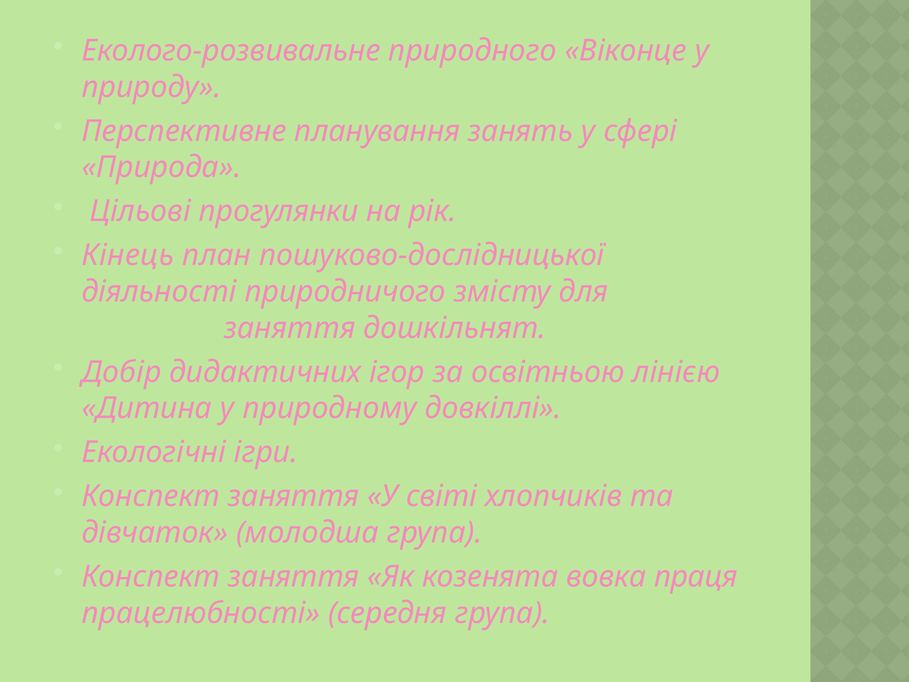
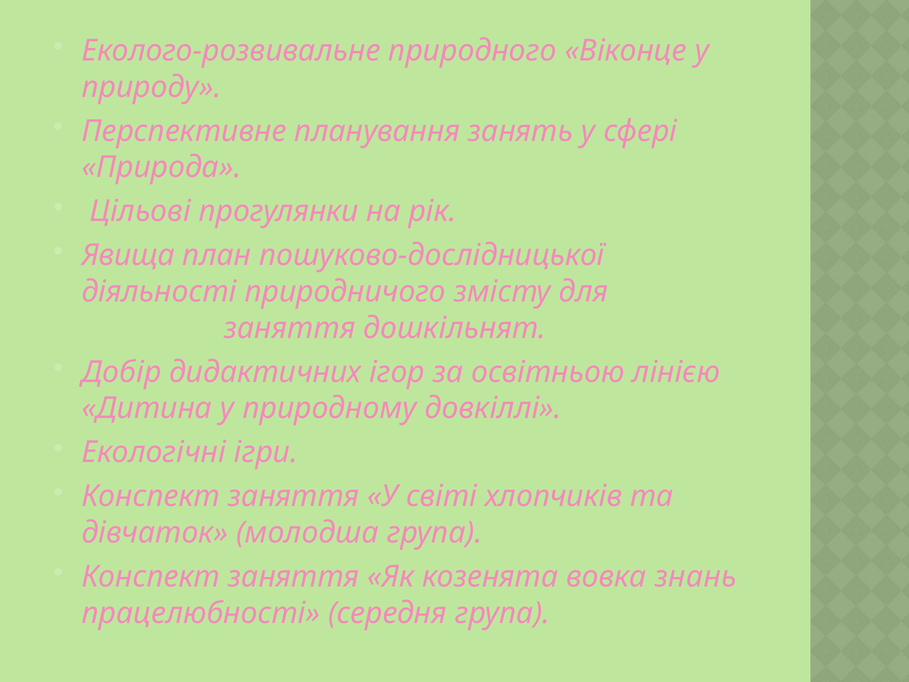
Кінець: Кінець -> Явища (128, 255)
праця: праця -> знань (696, 576)
